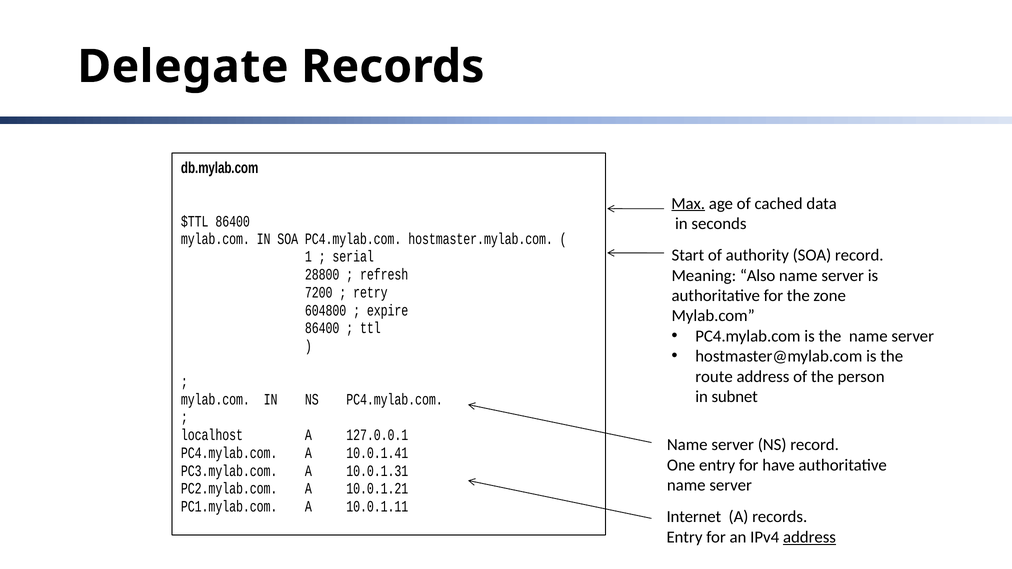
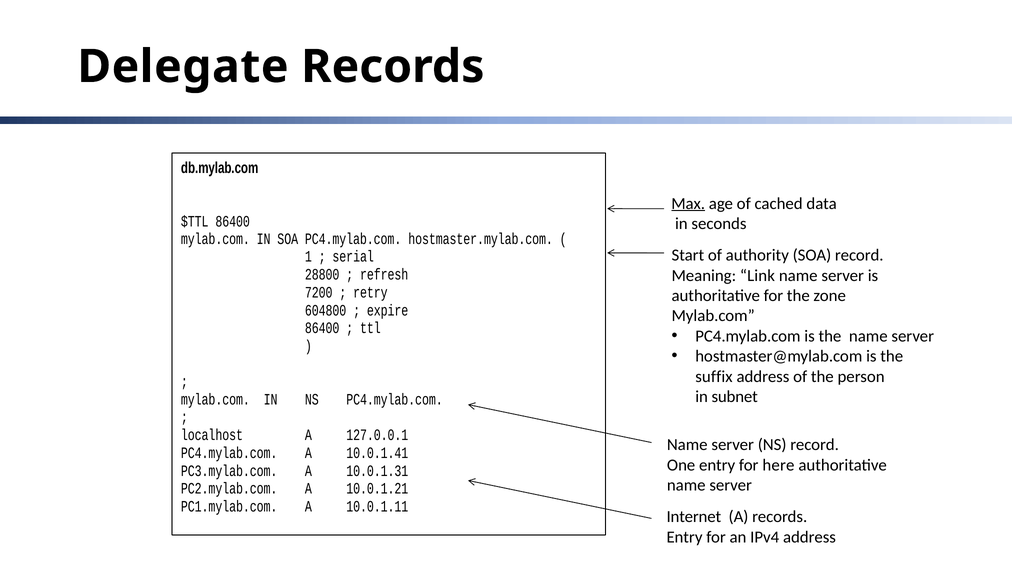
Also: Also -> Link (757, 276)
route: route -> suffix (714, 377)
have: have -> here (778, 465)
address underline: present -> none (809, 537)
